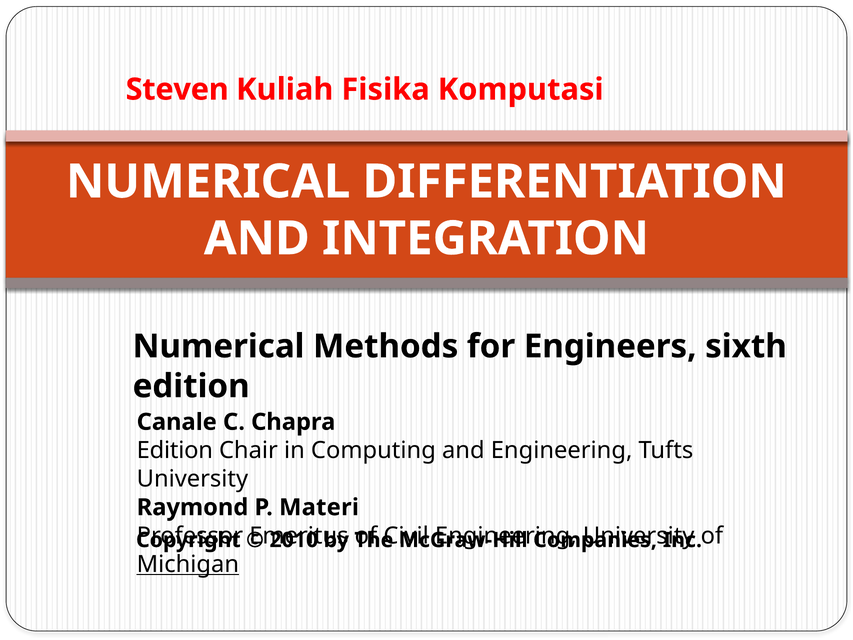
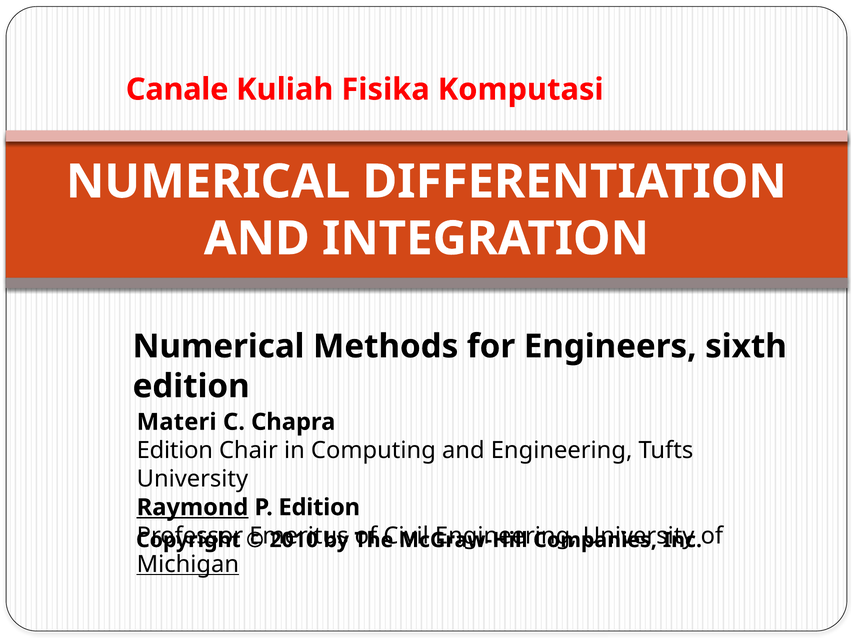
Steven: Steven -> Canale (177, 89)
Canale: Canale -> Materi (177, 422)
Raymond underline: none -> present (193, 507)
P Materi: Materi -> Edition (319, 507)
